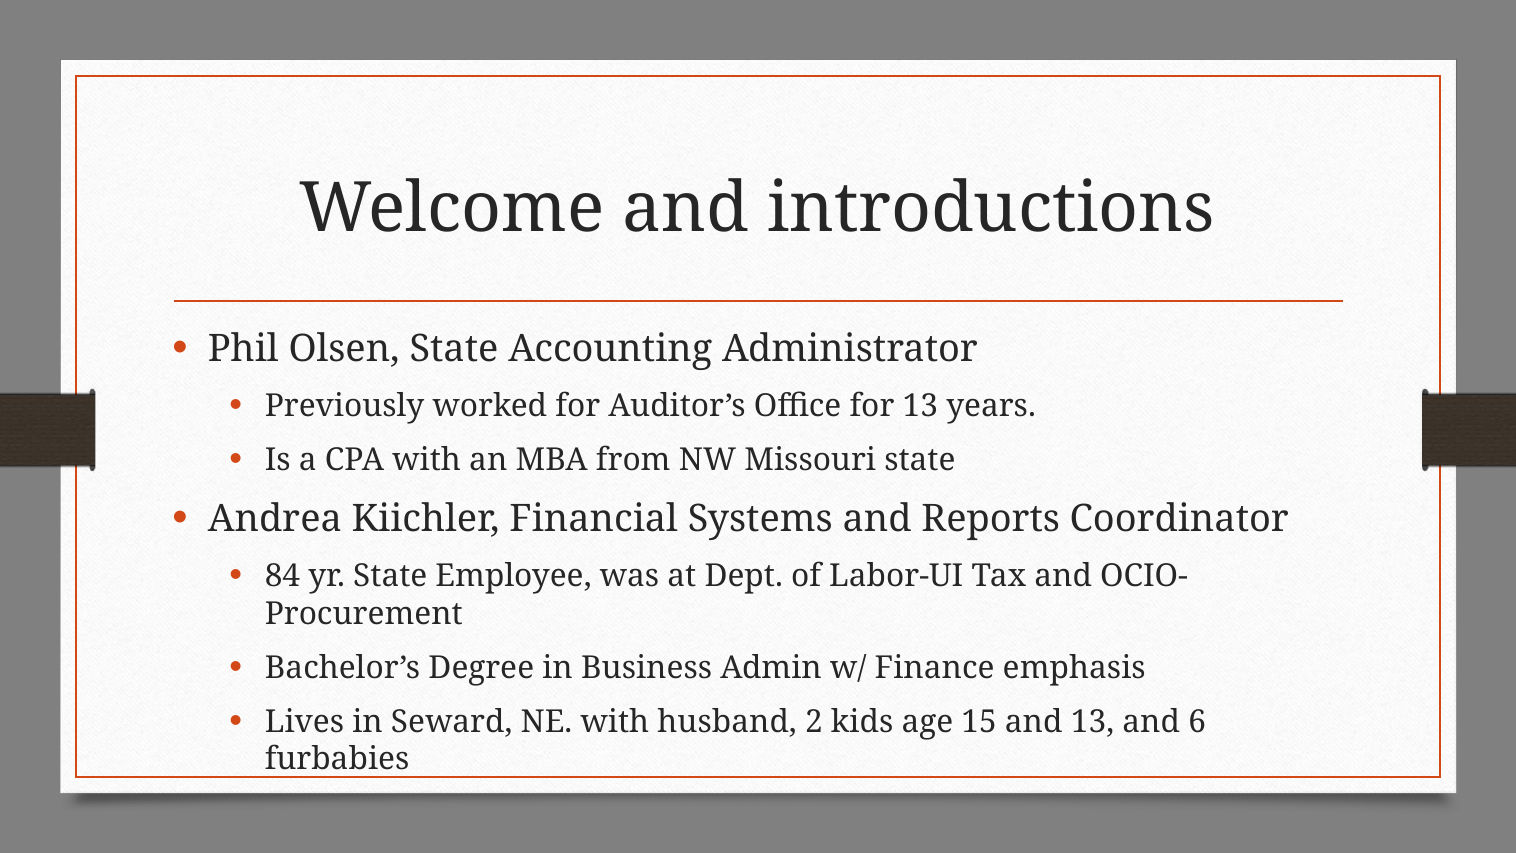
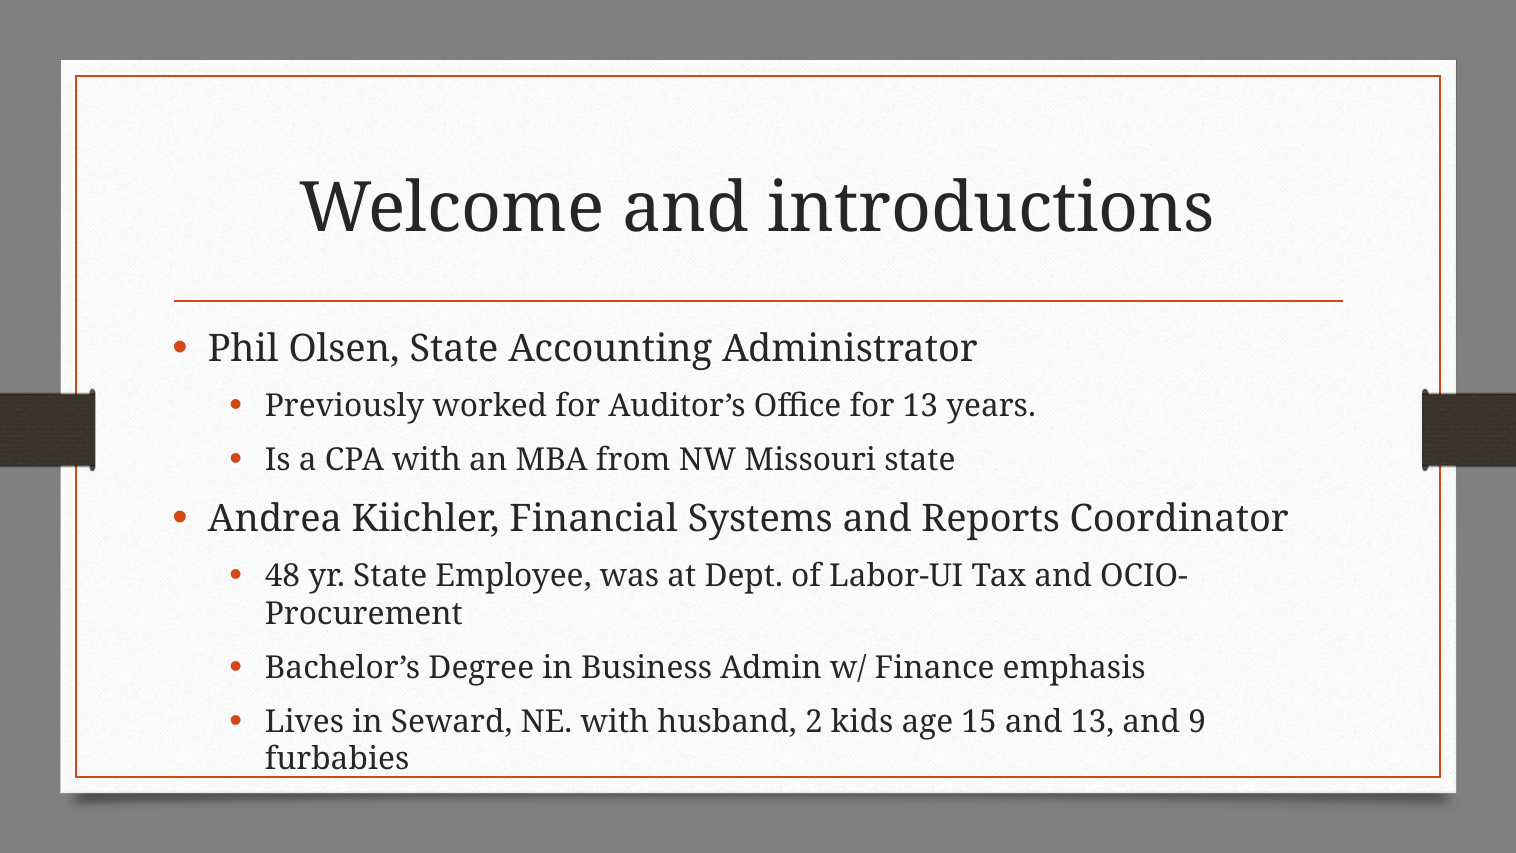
84: 84 -> 48 (282, 576)
6: 6 -> 9 (1197, 721)
